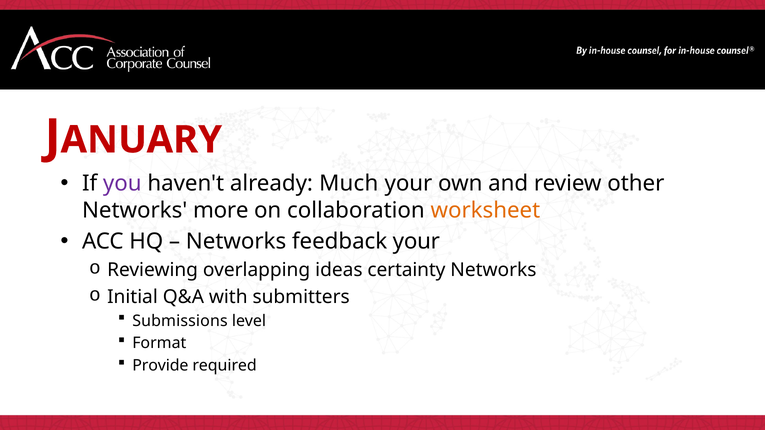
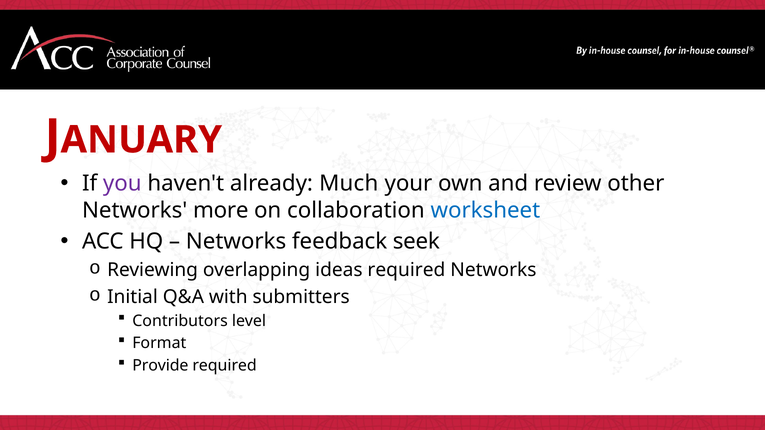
worksheet colour: orange -> blue (485, 210)
feedback your: your -> seek (416, 242)
ideas certainty: certainty -> required (406, 270)
Submissions: Submissions -> Contributors (180, 321)
